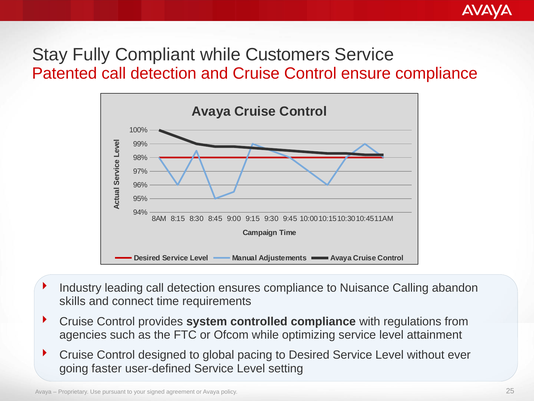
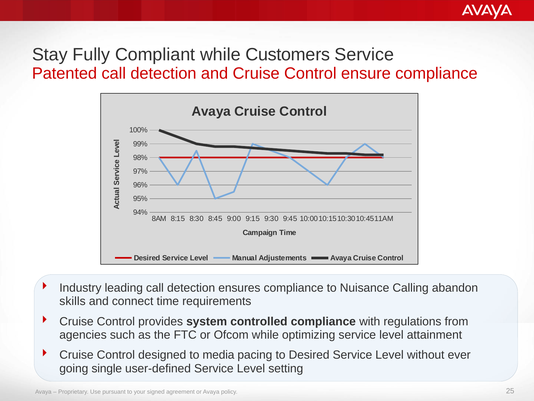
global: global -> media (218, 355)
faster: faster -> single (107, 368)
